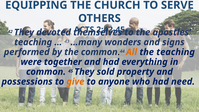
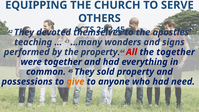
the common: common -> property (99, 52)
All colour: orange -> red (132, 52)
the teaching: teaching -> together (176, 52)
